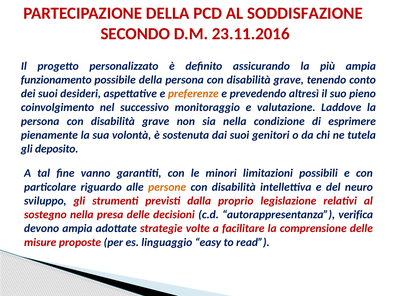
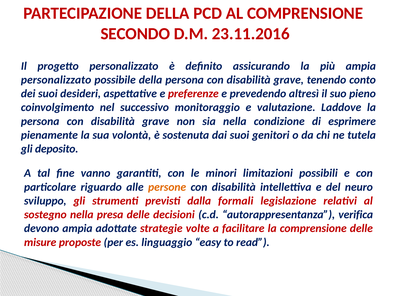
AL SODDISFAZIONE: SODDISFAZIONE -> COMPRENSIONE (305, 13)
funzionamento: funzionamento -> personalizzato (56, 80)
preferenze colour: orange -> red (193, 93)
proprio: proprio -> formali (236, 200)
